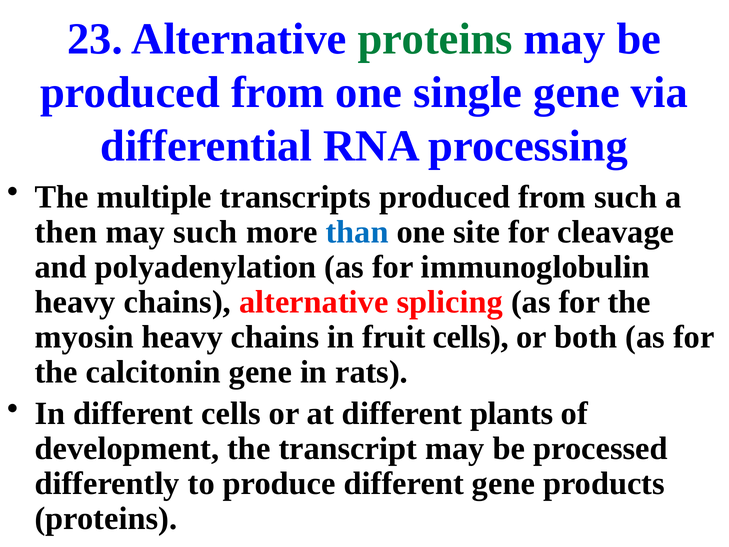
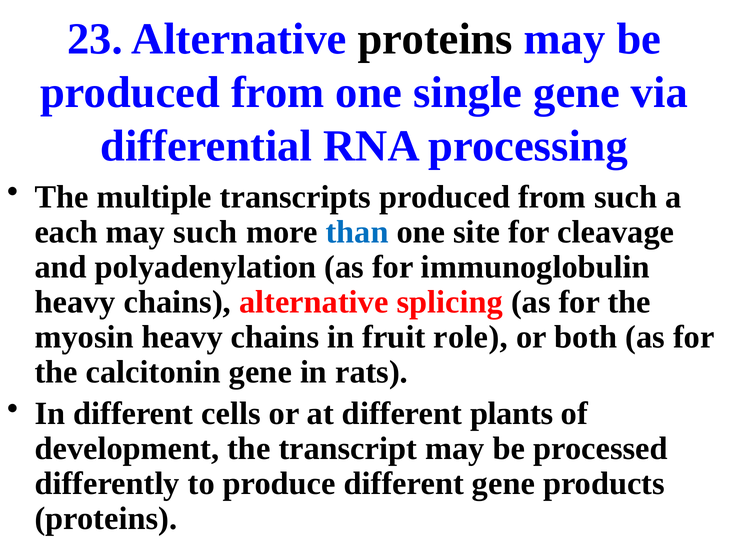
proteins colour: green -> black (435, 39)
then: then -> each (66, 232)
fruit cells: cells -> role (471, 337)
